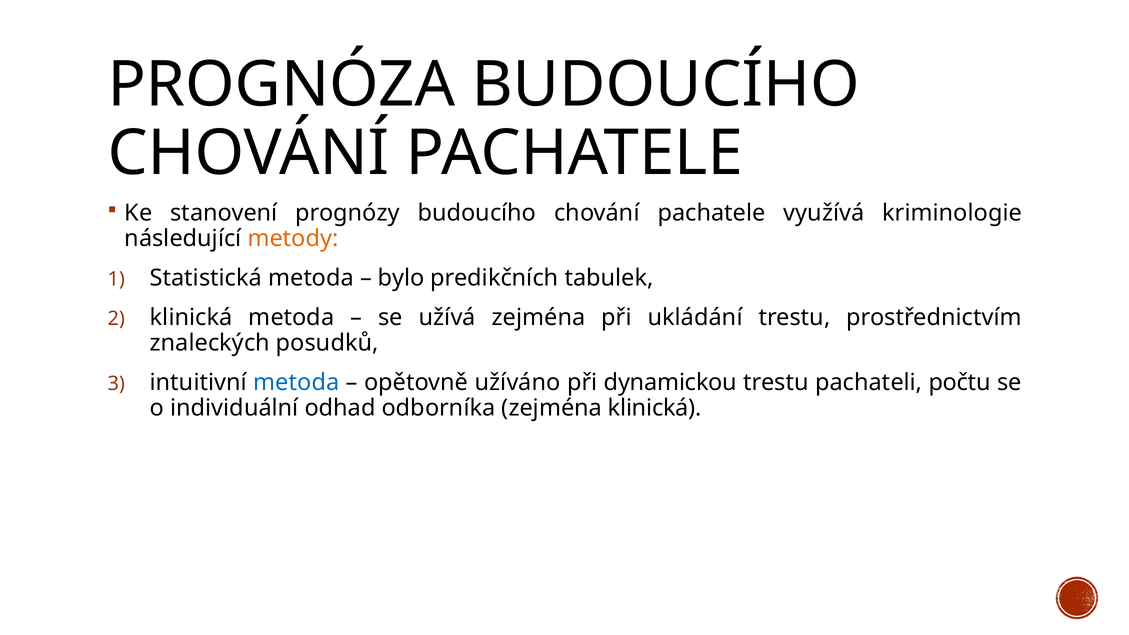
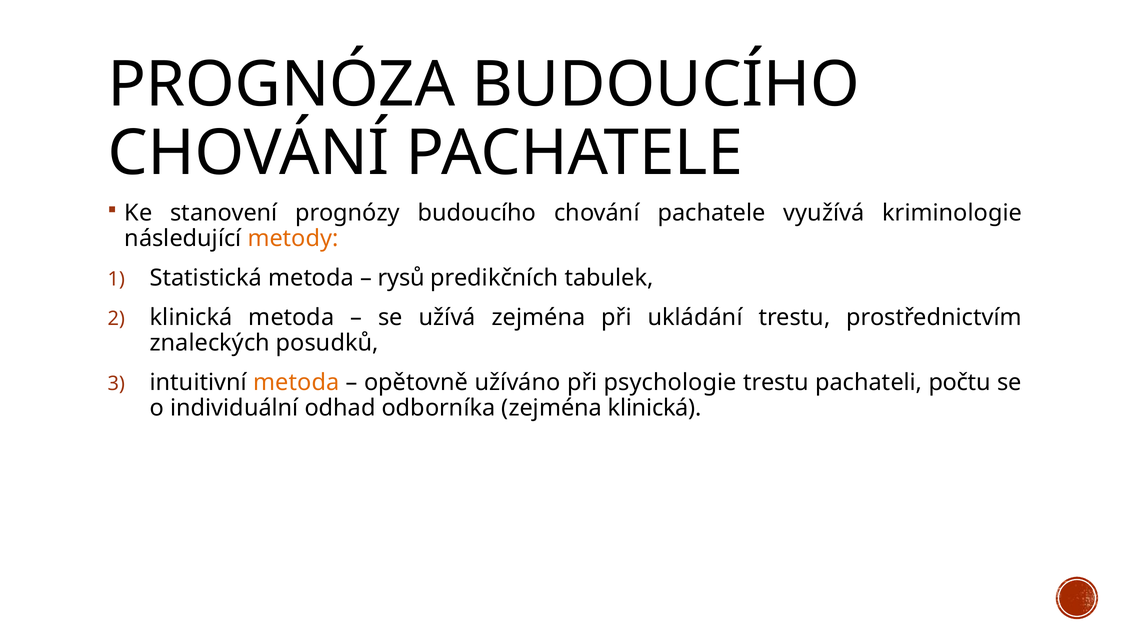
bylo: bylo -> rysů (401, 278)
metoda colour: blue -> orange (296, 383)
dynamickou: dynamickou -> psychologie (670, 383)
